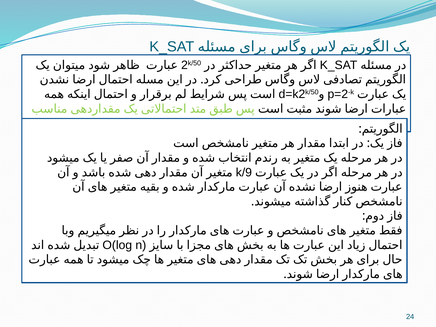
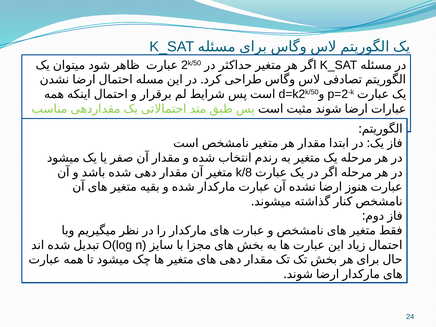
k/9: k/9 -> k/8 (244, 172)
